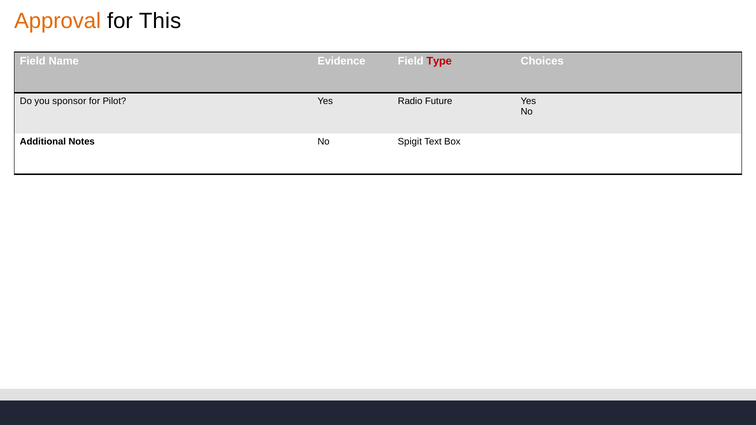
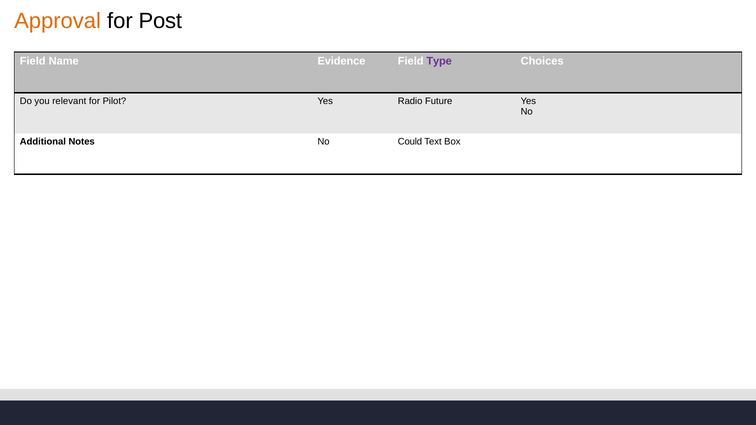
This: This -> Post (160, 21)
Type colour: red -> purple (439, 61)
sponsor: sponsor -> relevant (69, 101)
Spigit: Spigit -> Could (410, 142)
